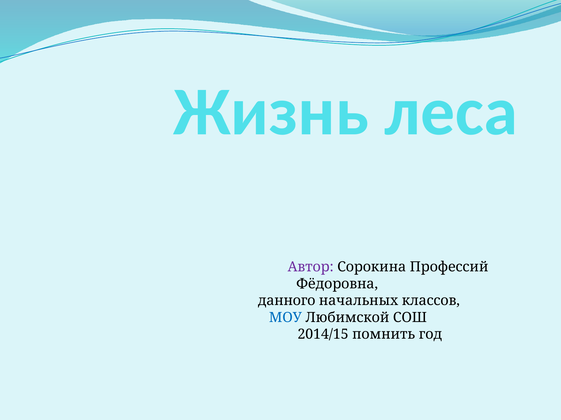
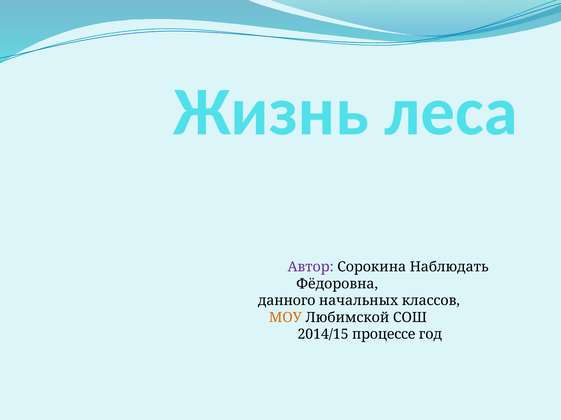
Профессий: Профессий -> Наблюдать (449, 267)
МОУ colour: blue -> orange (285, 318)
помнить: помнить -> процессе (384, 335)
